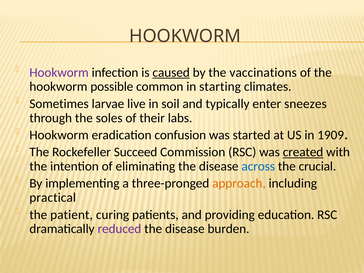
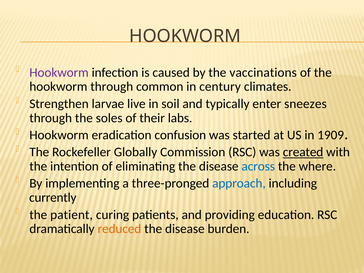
caused underline: present -> none (171, 72)
hookworm possible: possible -> through (112, 87)
starting: starting -> century (220, 87)
Sometimes: Sometimes -> Strengthen (59, 104)
Succeed: Succeed -> Globally (136, 152)
crucial: crucial -> where (317, 166)
approach colour: orange -> blue (239, 183)
practical: practical -> currently (53, 198)
reduced colour: purple -> orange (119, 229)
